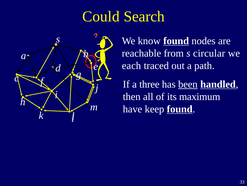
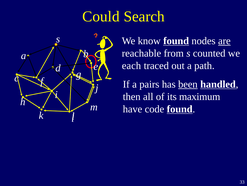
are underline: none -> present (224, 41)
circular: circular -> counted (209, 53)
three: three -> pairs (149, 84)
keep: keep -> code (154, 109)
